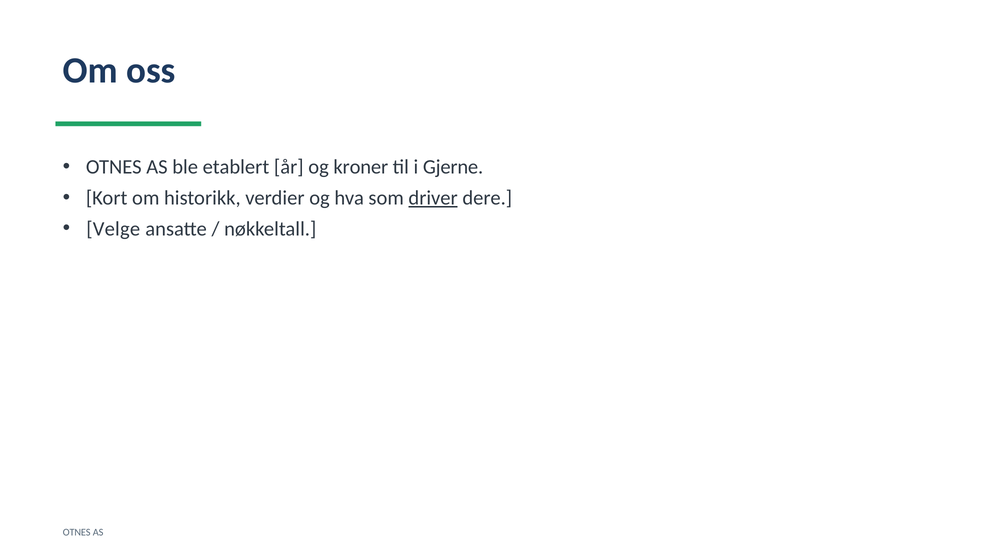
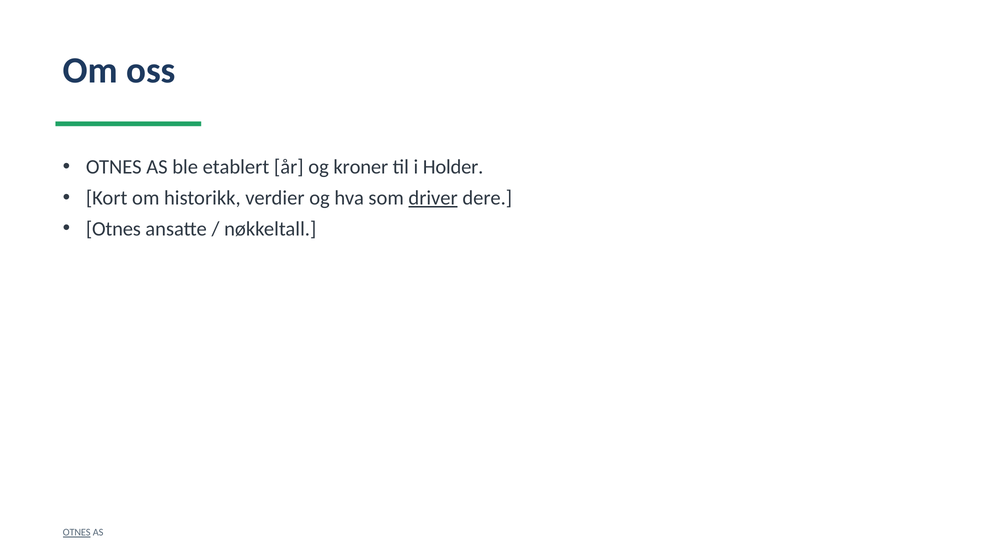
Gjerne: Gjerne -> Holder (453, 167)
Velge: Velge -> Otnes (113, 229)
OTNES underline: none -> present (77, 533)
